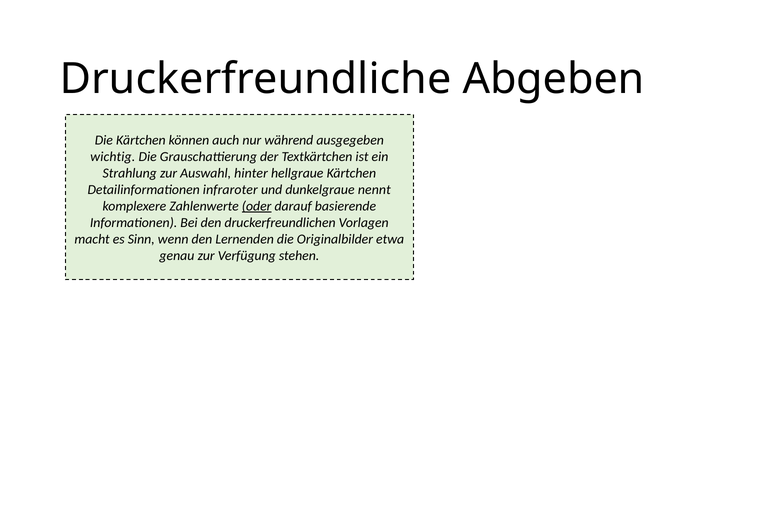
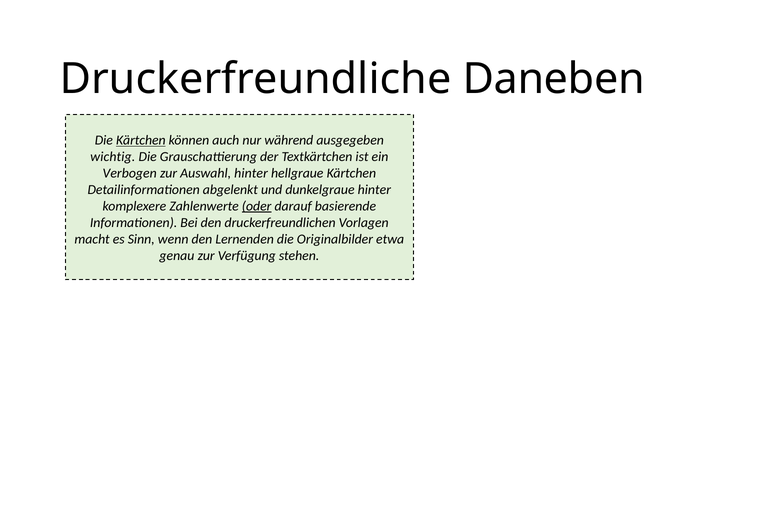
Abgeben: Abgeben -> Daneben (554, 79)
Kärtchen underline: none -> present (141, 140)
Strahlung: Strahlung -> Verbogen (130, 173)
infraroter: infraroter -> abgelenkt (230, 190)
dunkelgraue nennt: nennt -> hinter (374, 190)
